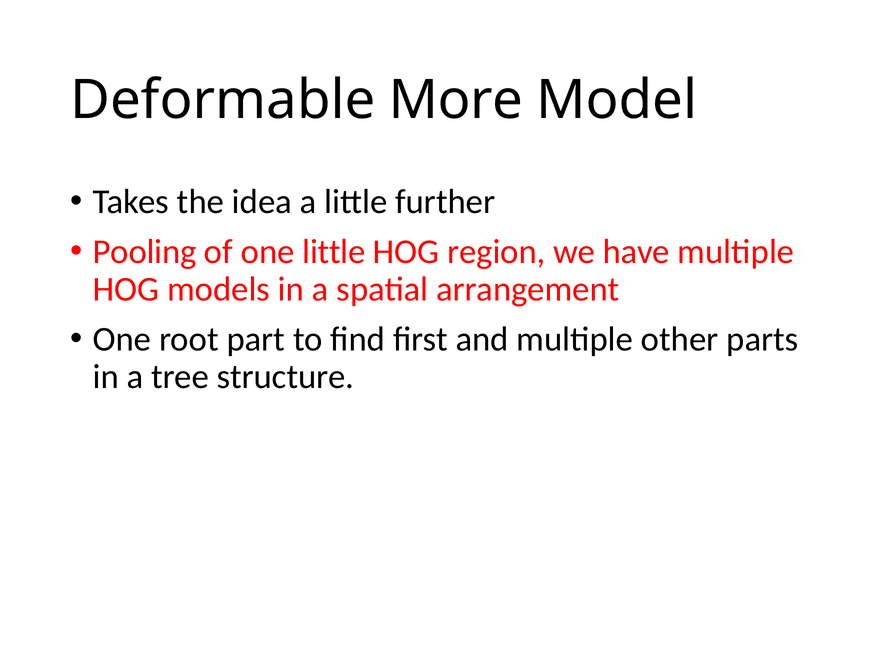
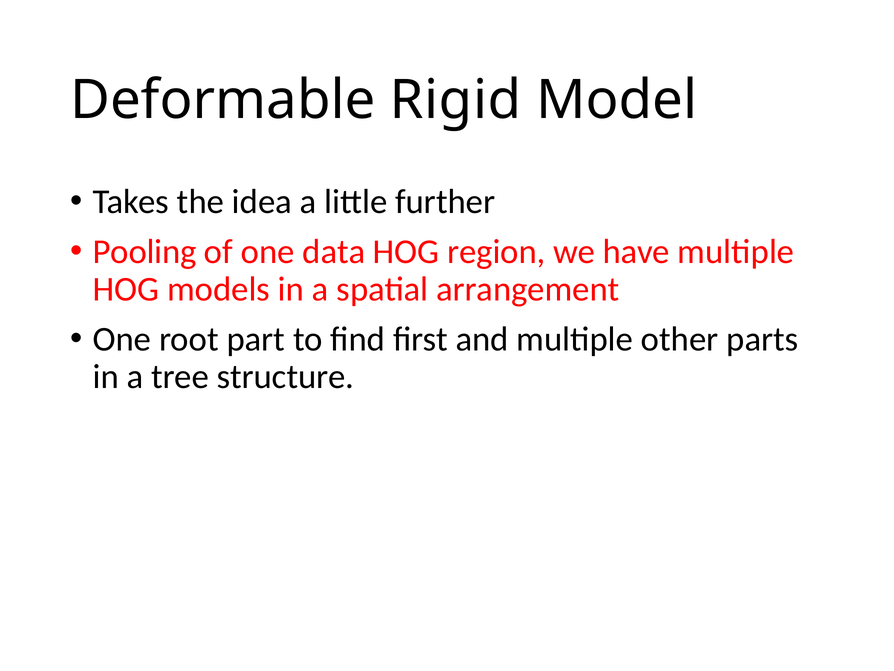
More: More -> Rigid (456, 100)
one little: little -> data (334, 252)
